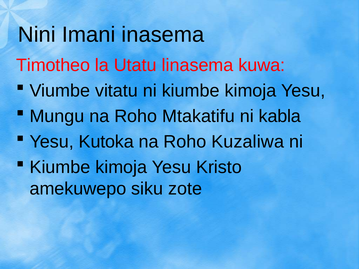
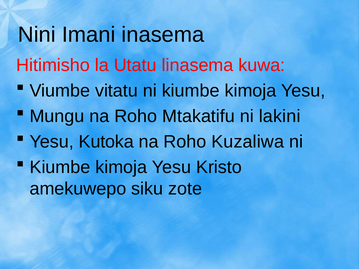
Timotheo: Timotheo -> Hitimisho (53, 65)
kabla: kabla -> lakini (280, 116)
